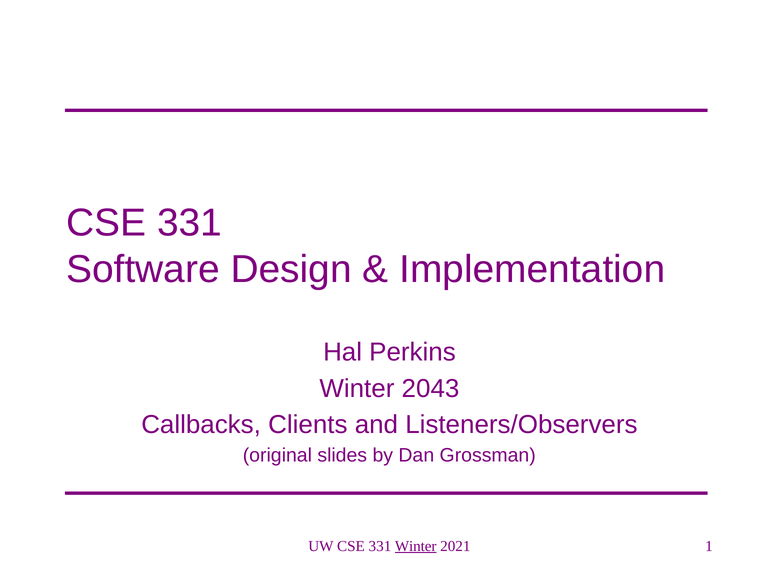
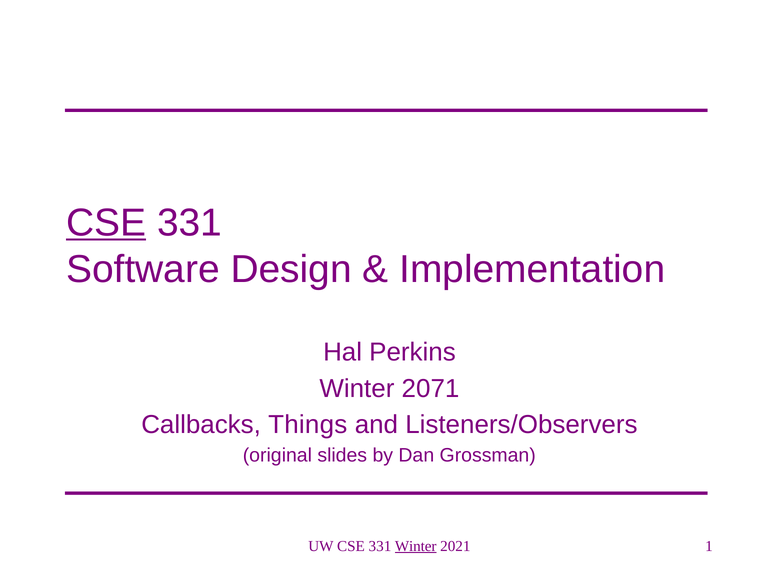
CSE underline: none -> present (106, 223)
2043: 2043 -> 2071 (431, 389)
Clients: Clients -> Things (308, 425)
